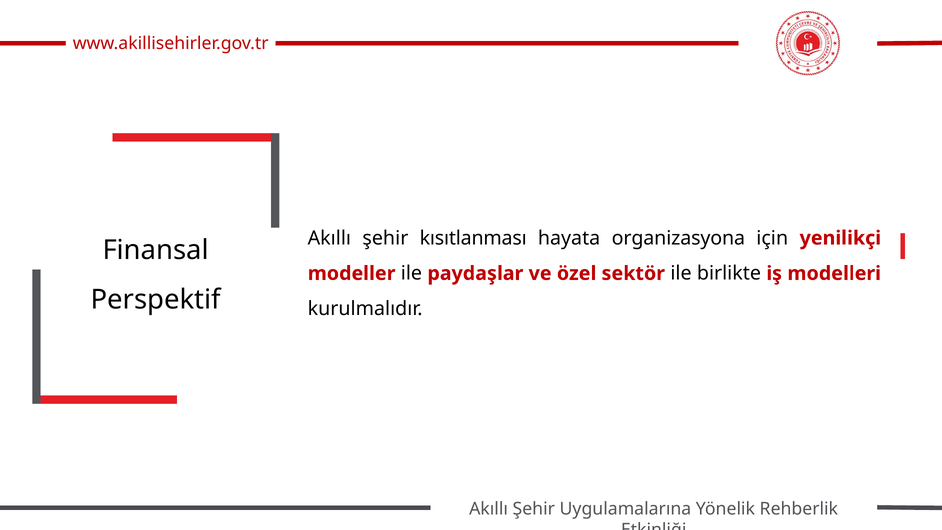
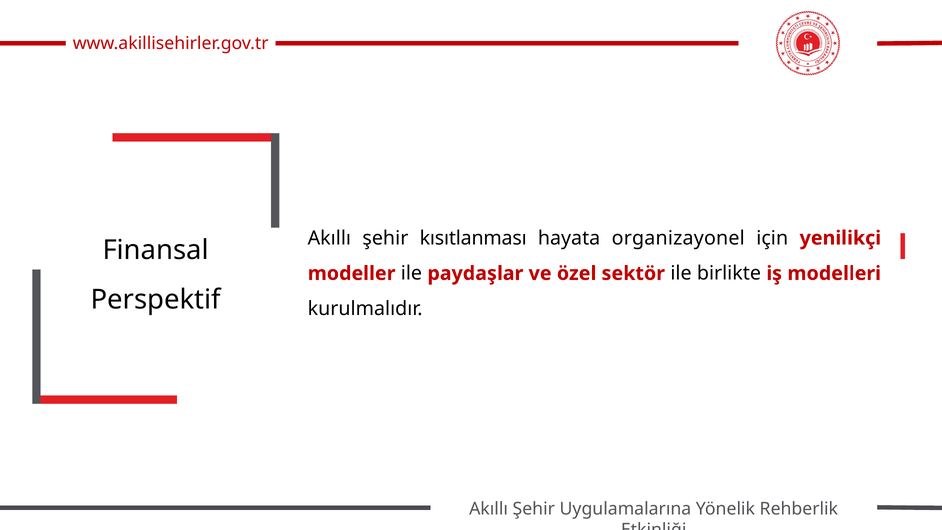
organizasyona: organizasyona -> organizayonel (678, 238)
